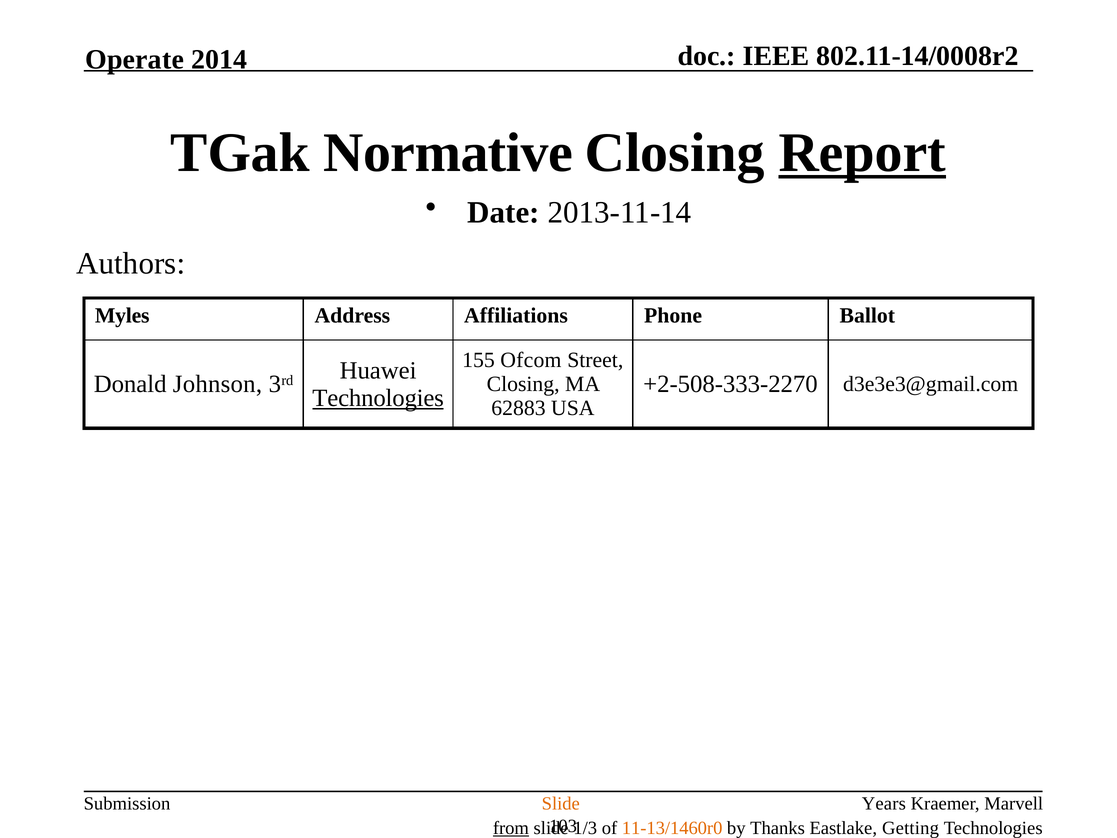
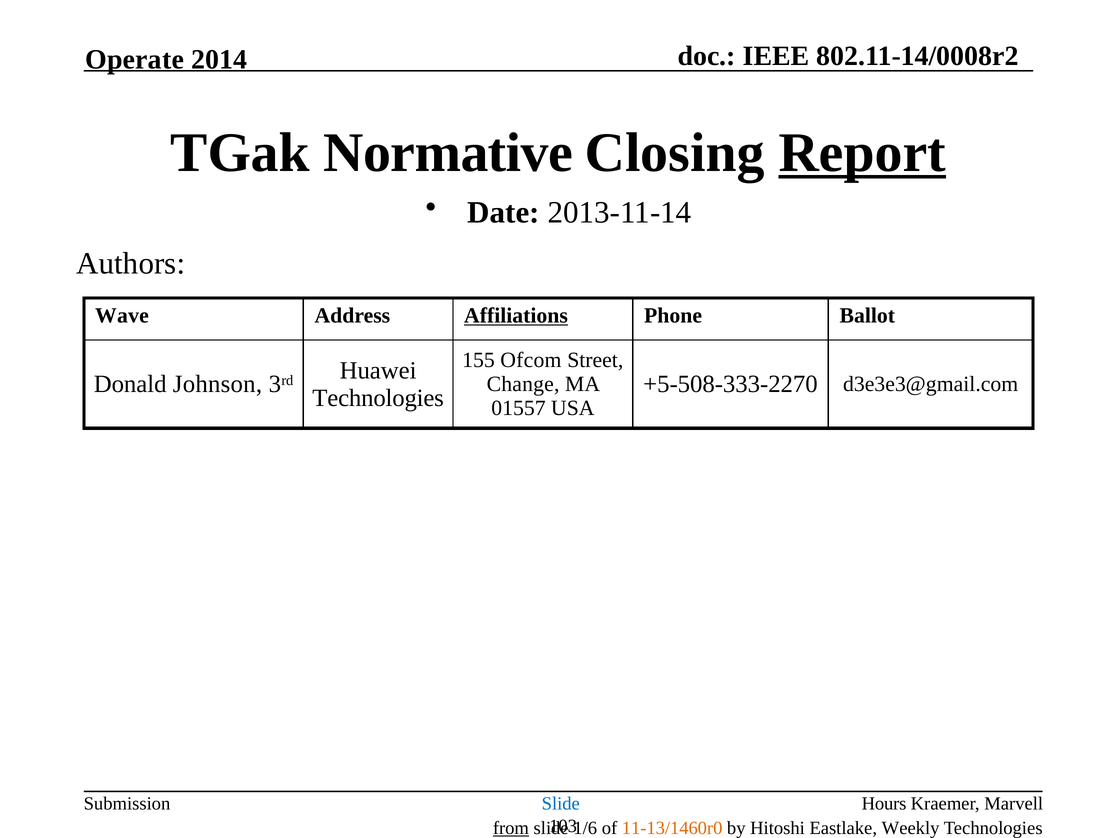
Myles: Myles -> Wave (122, 316)
Affiliations underline: none -> present (516, 316)
+2-508-333-2270: +2-508-333-2270 -> +5-508-333-2270 (730, 384)
Closing: Closing -> Change (523, 384)
Technologies underline: present -> none (378, 398)
62883: 62883 -> 01557 (518, 408)
Years: Years -> Hours (884, 803)
Slide colour: orange -> blue (561, 803)
1/3: 1/3 -> 1/6 (585, 828)
Thanks: Thanks -> Hitoshi (778, 828)
Getting: Getting -> Weekly (911, 828)
